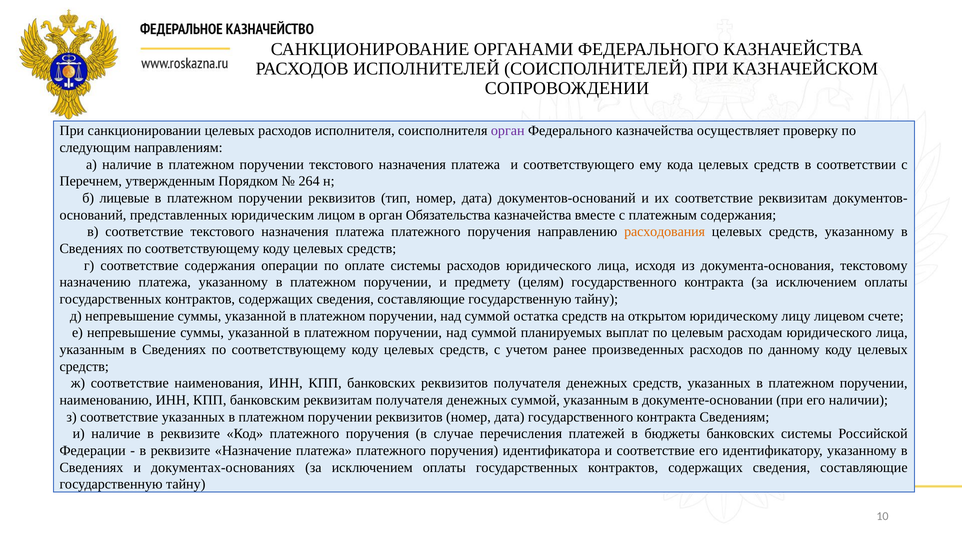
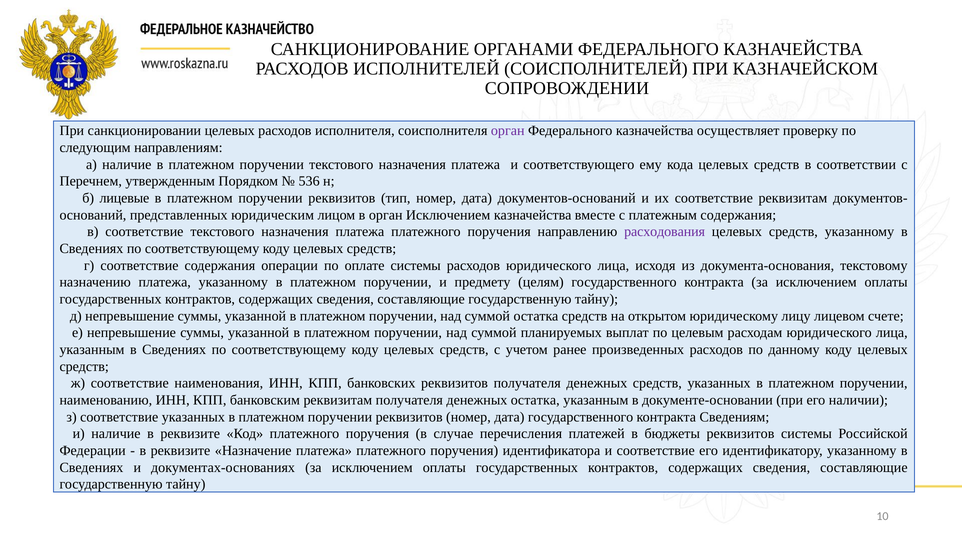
264: 264 -> 536 (309, 181)
орган Обязательства: Обязательства -> Исключением (448, 215)
расходования colour: orange -> purple (665, 232)
денежных суммой: суммой -> остатка (535, 400)
бюджеты банковских: банковских -> реквизитов (740, 434)
